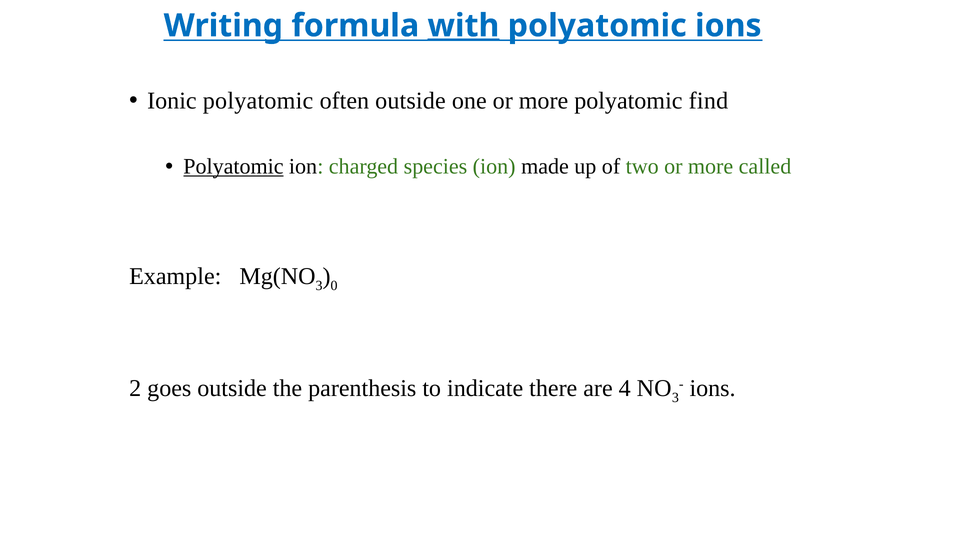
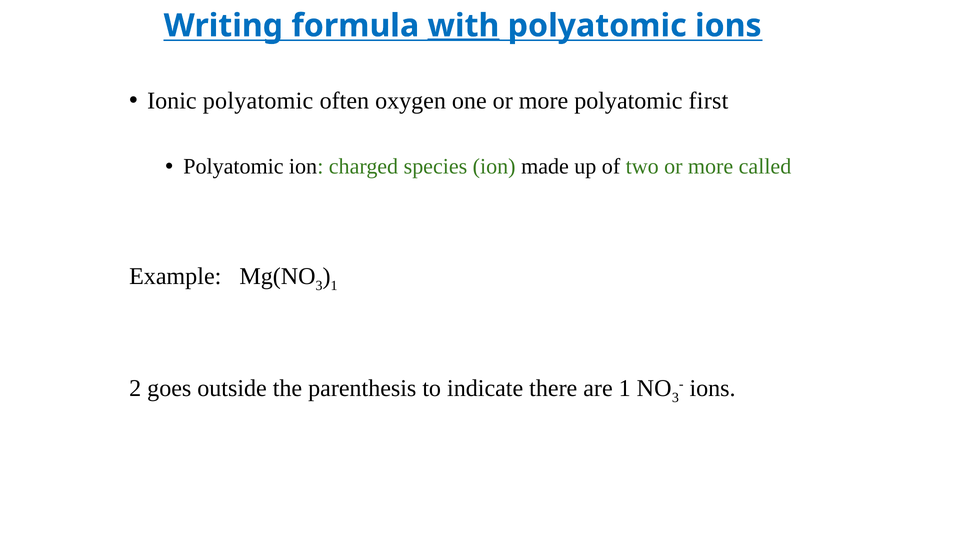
often outside: outside -> oxygen (411, 101)
find: find -> first (708, 101)
Polyatomic underline: present -> none (233, 166)
0: 0 -> 1 (334, 286)
are 4: 4 -> 1 (625, 388)
